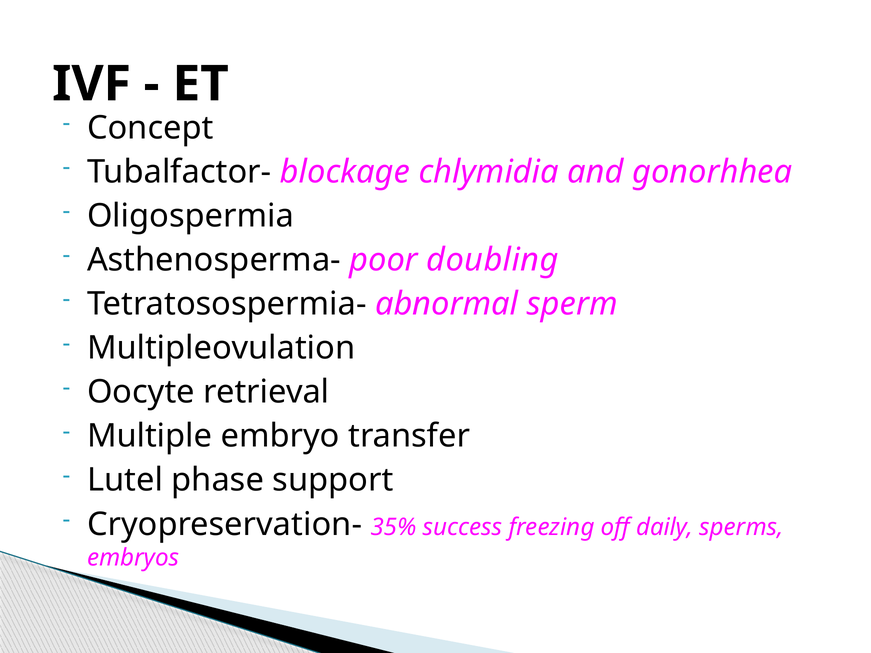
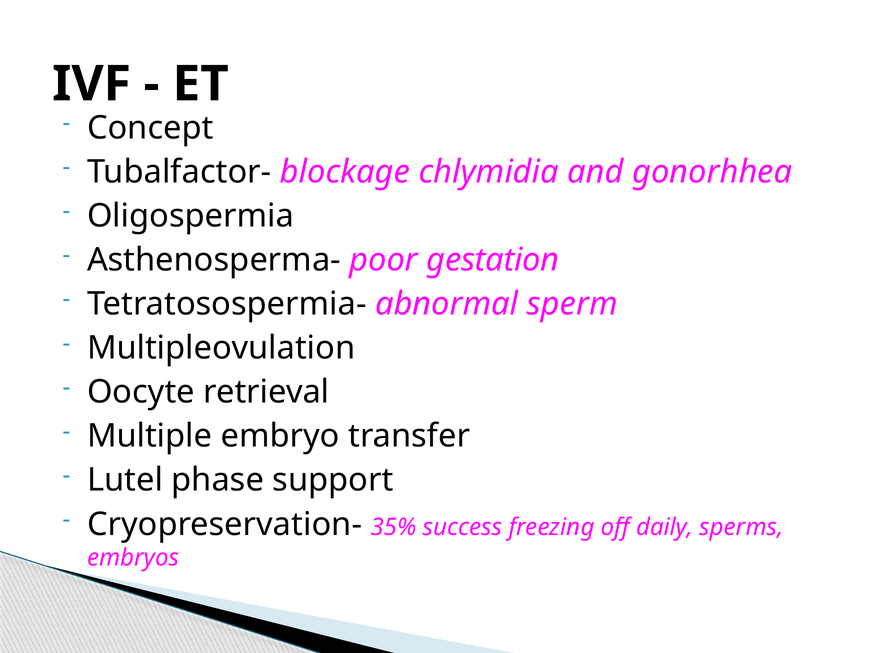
doubling: doubling -> gestation (493, 260)
